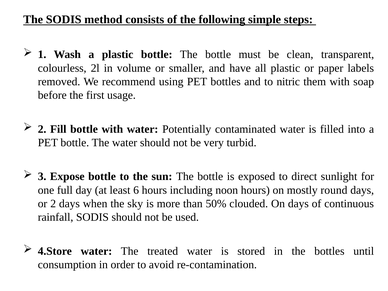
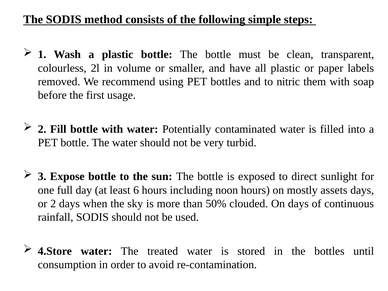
round: round -> assets (334, 190)
